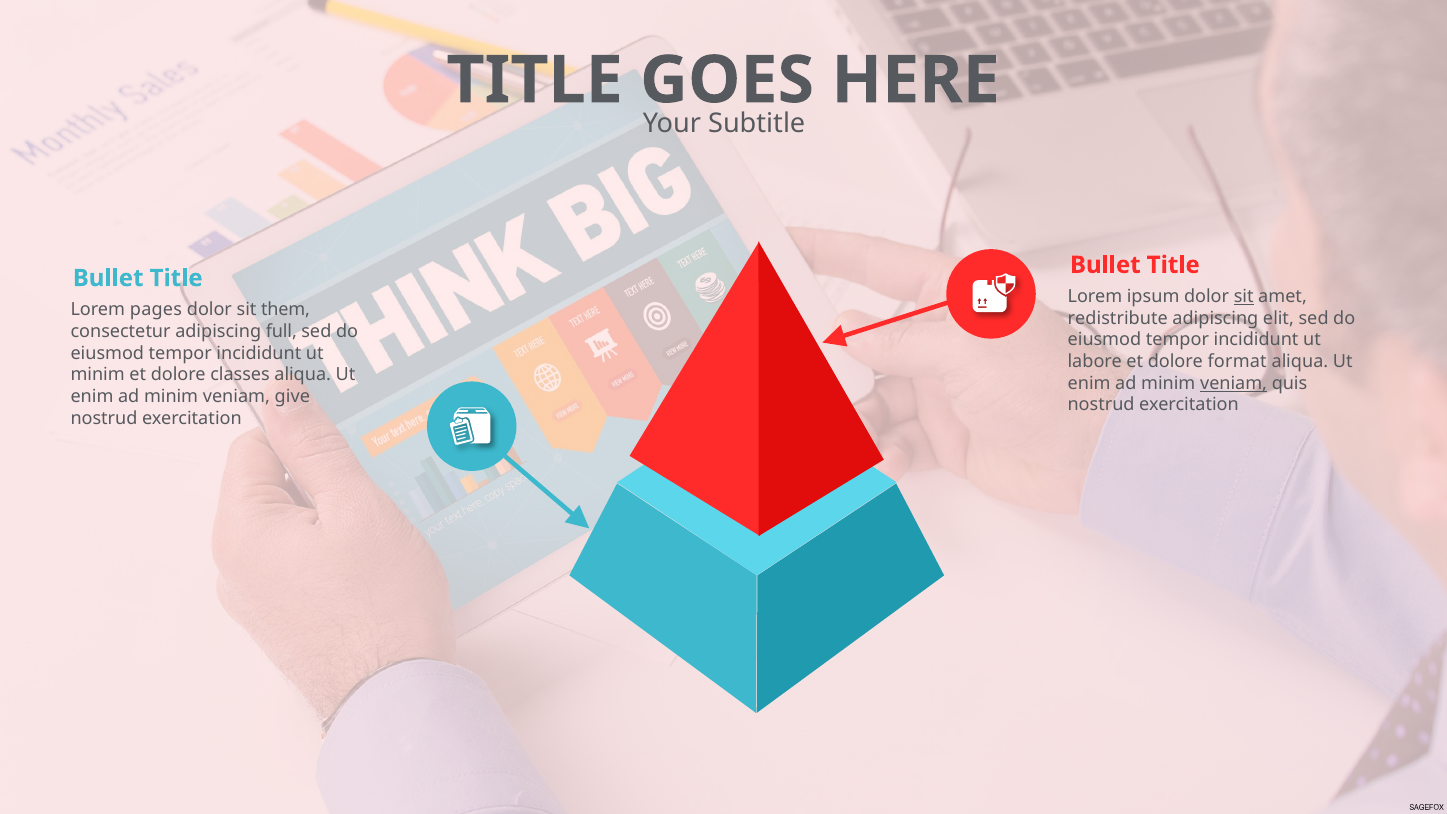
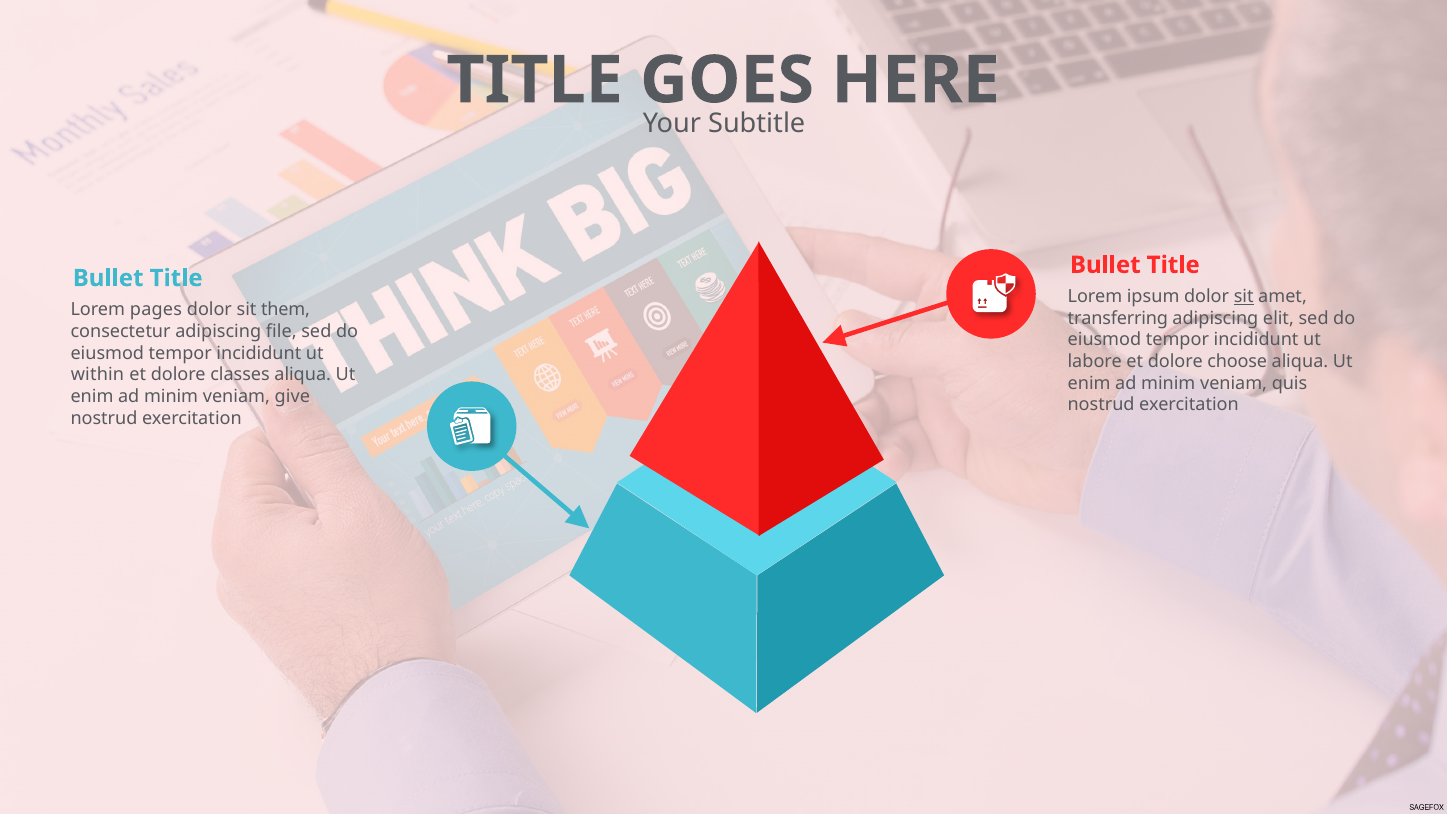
redistribute: redistribute -> transferring (1118, 318)
full: full -> file (281, 331)
format: format -> choose (1237, 362)
minim: minim -> within (98, 375)
veniam underline: present -> none (1234, 383)
